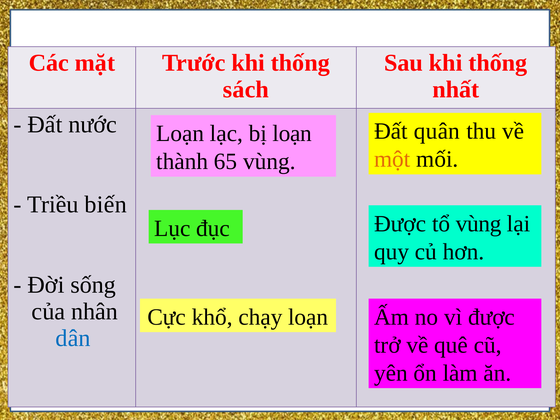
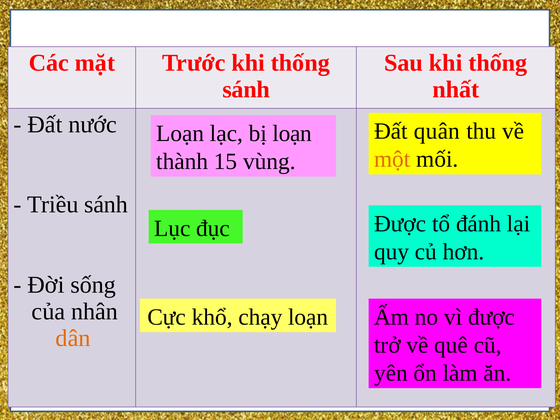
sách: sách -> sánh (246, 90)
65: 65 -> 15 (226, 161)
Triều biến: biến -> sánh (106, 205)
tổ vùng: vùng -> đánh (479, 224)
dân colour: blue -> orange (73, 338)
